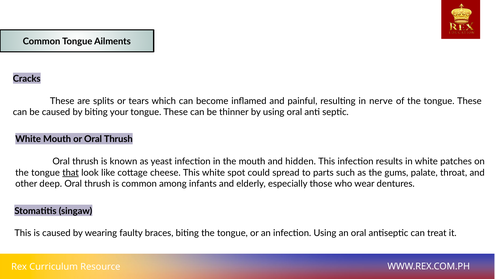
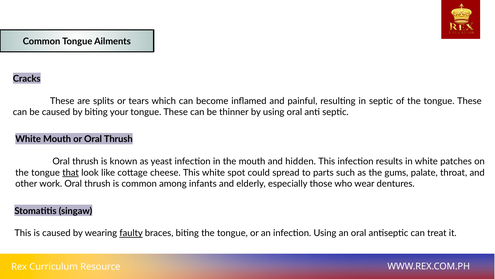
in nerve: nerve -> septic (381, 101)
deep: deep -> work (51, 183)
faulty underline: none -> present (131, 233)
